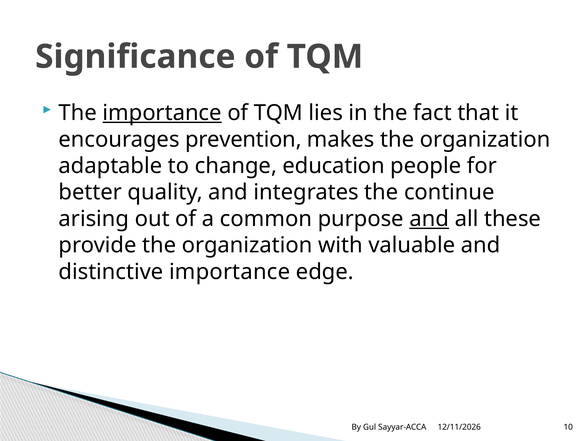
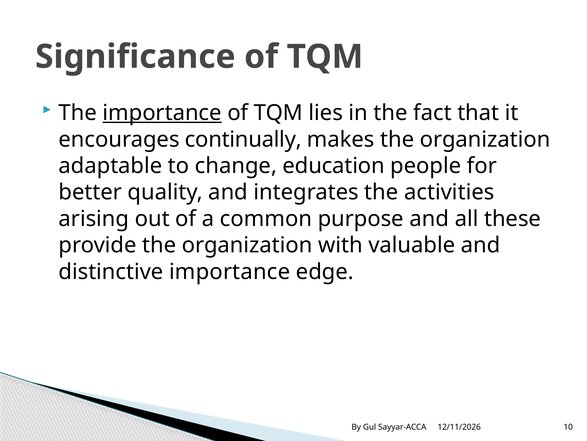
prevention: prevention -> continually (243, 139)
continue: continue -> activities (449, 192)
and underline: present -> none (429, 218)
